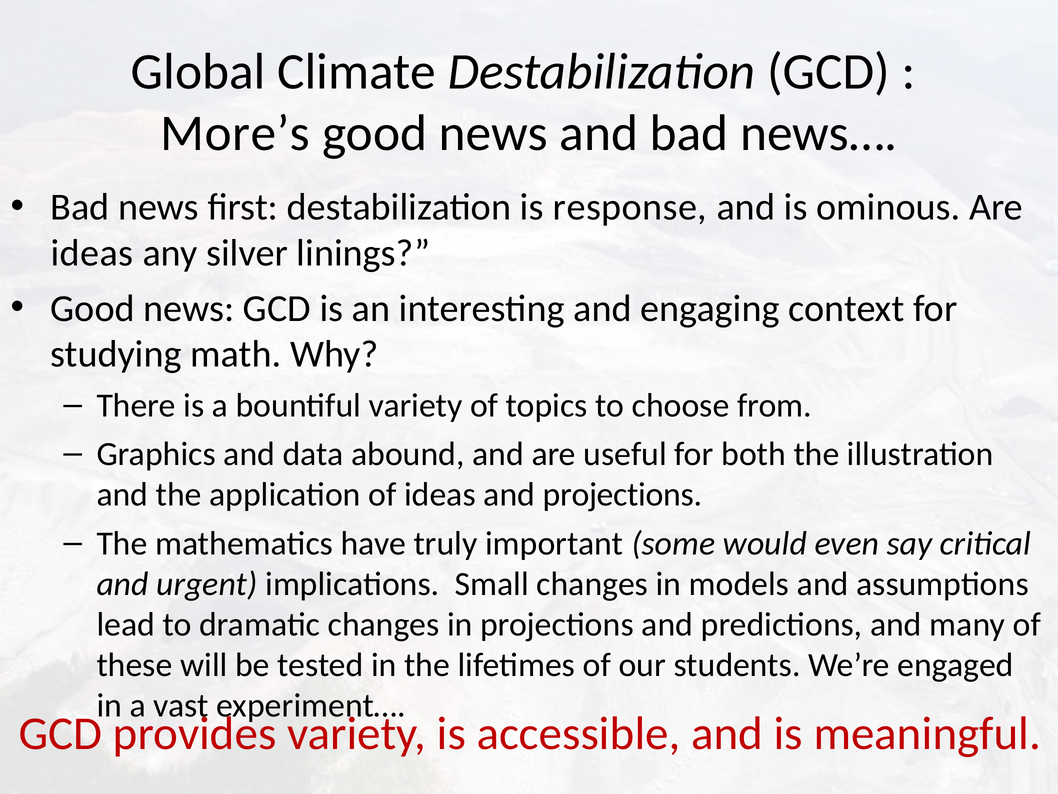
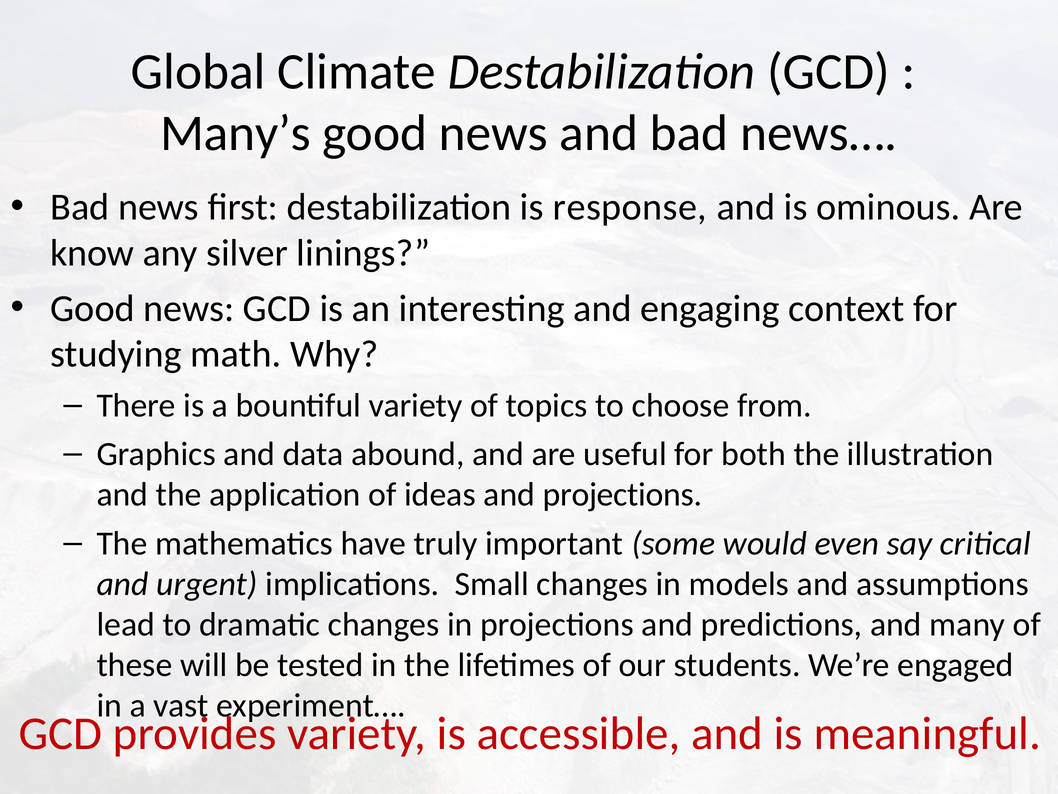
More’s: More’s -> Many’s (235, 133)
ideas: ideas -> know (92, 253)
